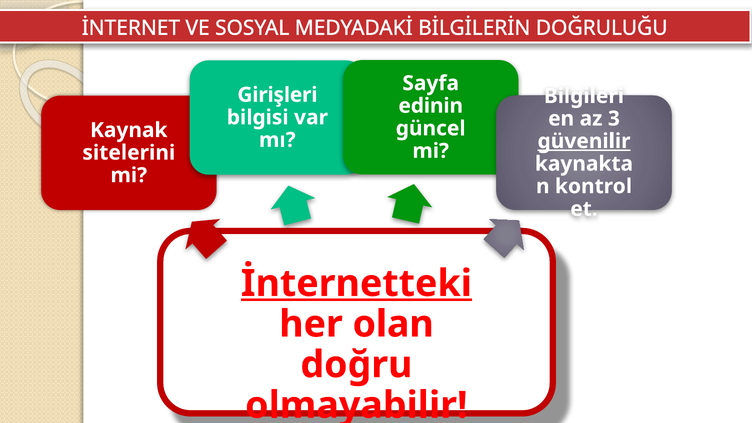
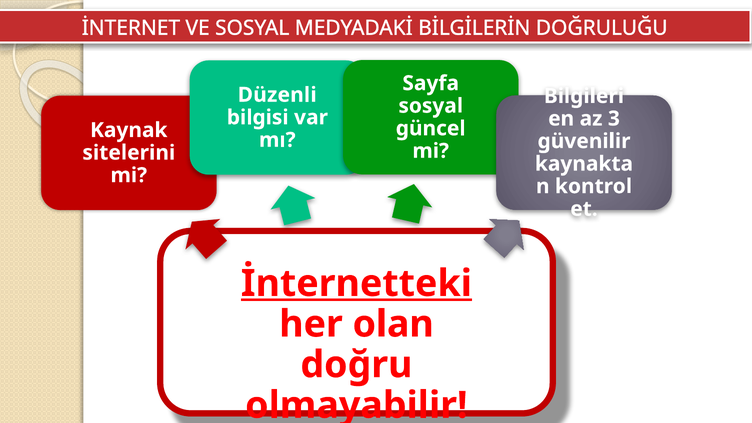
Girişleri: Girişleri -> Düzenli (277, 95)
edinin: edinin -> sosyal (431, 106)
güvenilir underline: present -> none (584, 141)
